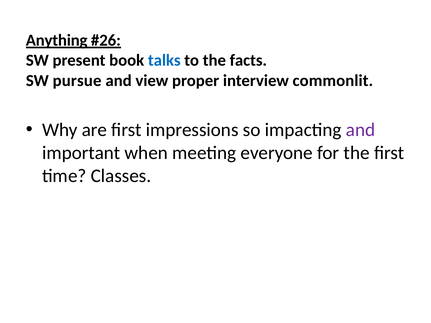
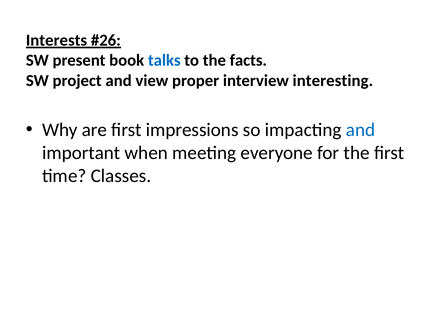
Anything: Anything -> Interests (57, 40)
pursue: pursue -> project (77, 81)
commonlit: commonlit -> interesting (333, 81)
and colour: purple -> blue (361, 130)
